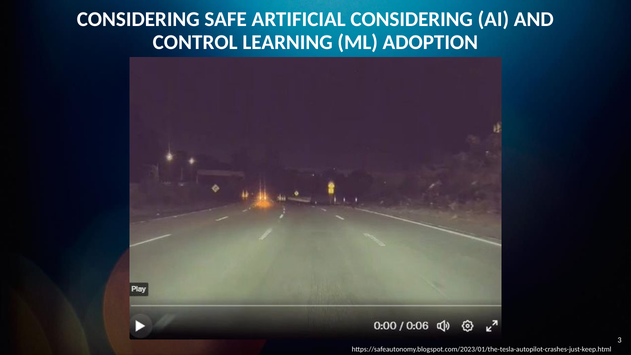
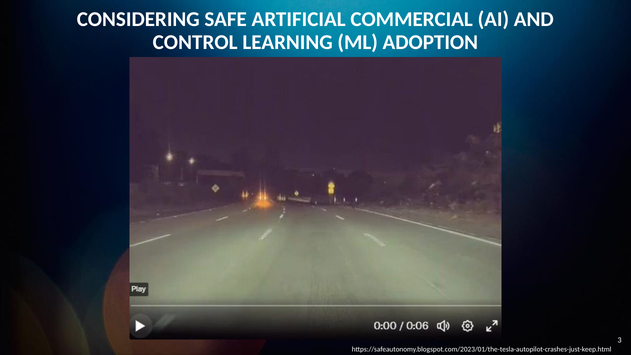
ARTIFICIAL CONSIDERING: CONSIDERING -> COMMERCIAL (412, 20)
